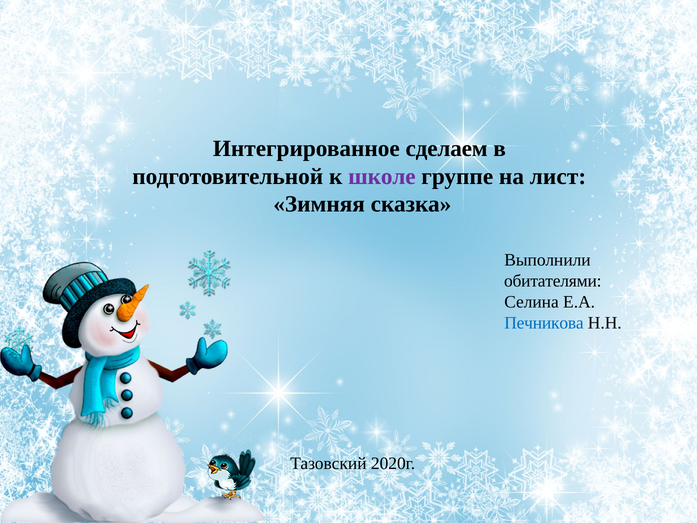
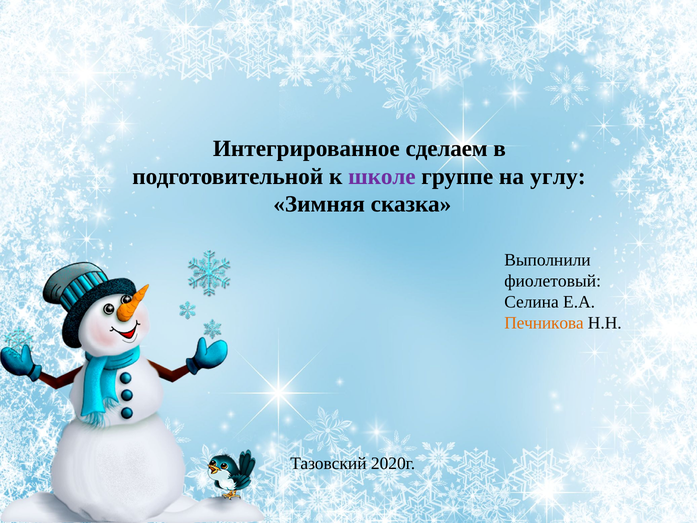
лист: лист -> углу (558, 176)
обитателями: обитателями -> фиолетовый (553, 281)
Печникова colour: blue -> orange (544, 323)
